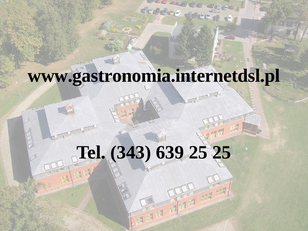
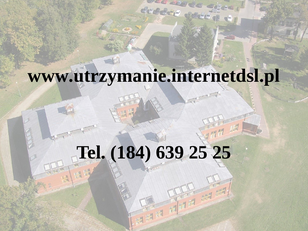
www.gastronomia.internetdsl.pl: www.gastronomia.internetdsl.pl -> www.utrzymanie.internetdsl.pl (154, 76)
343: 343 -> 184 (131, 152)
